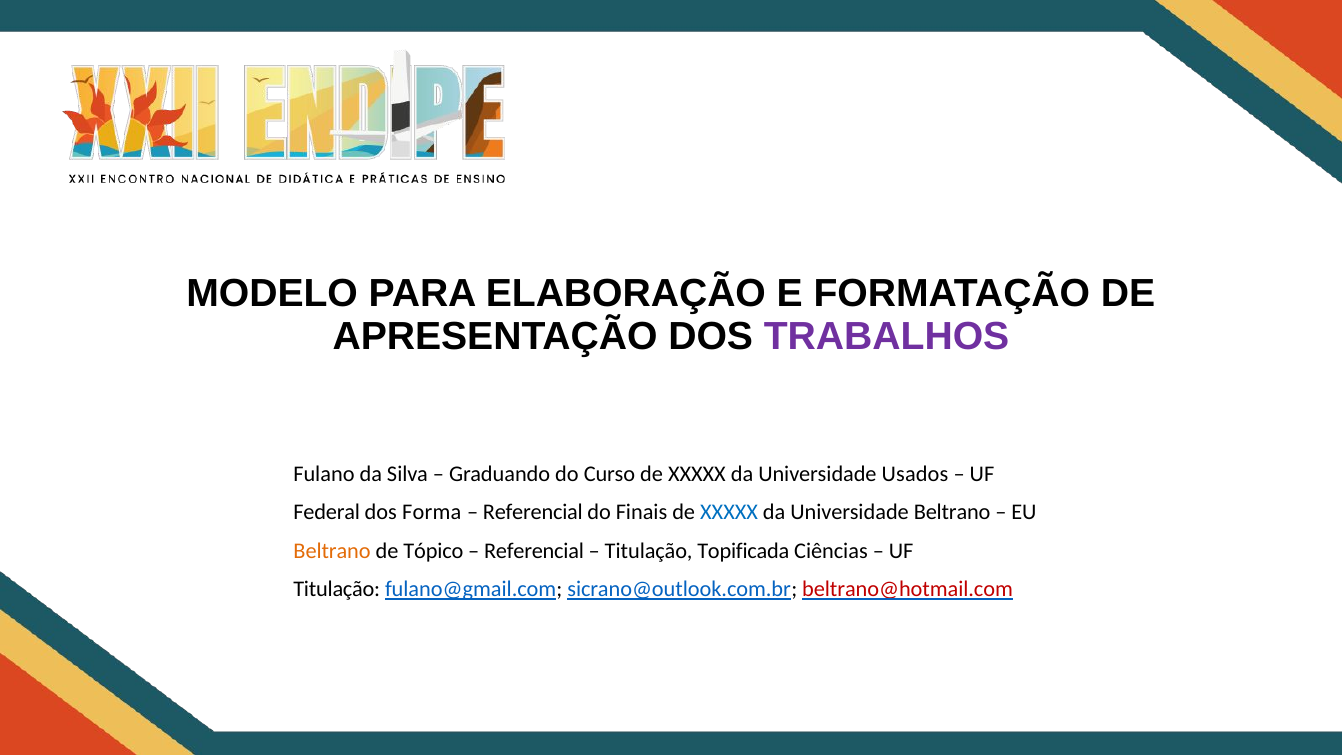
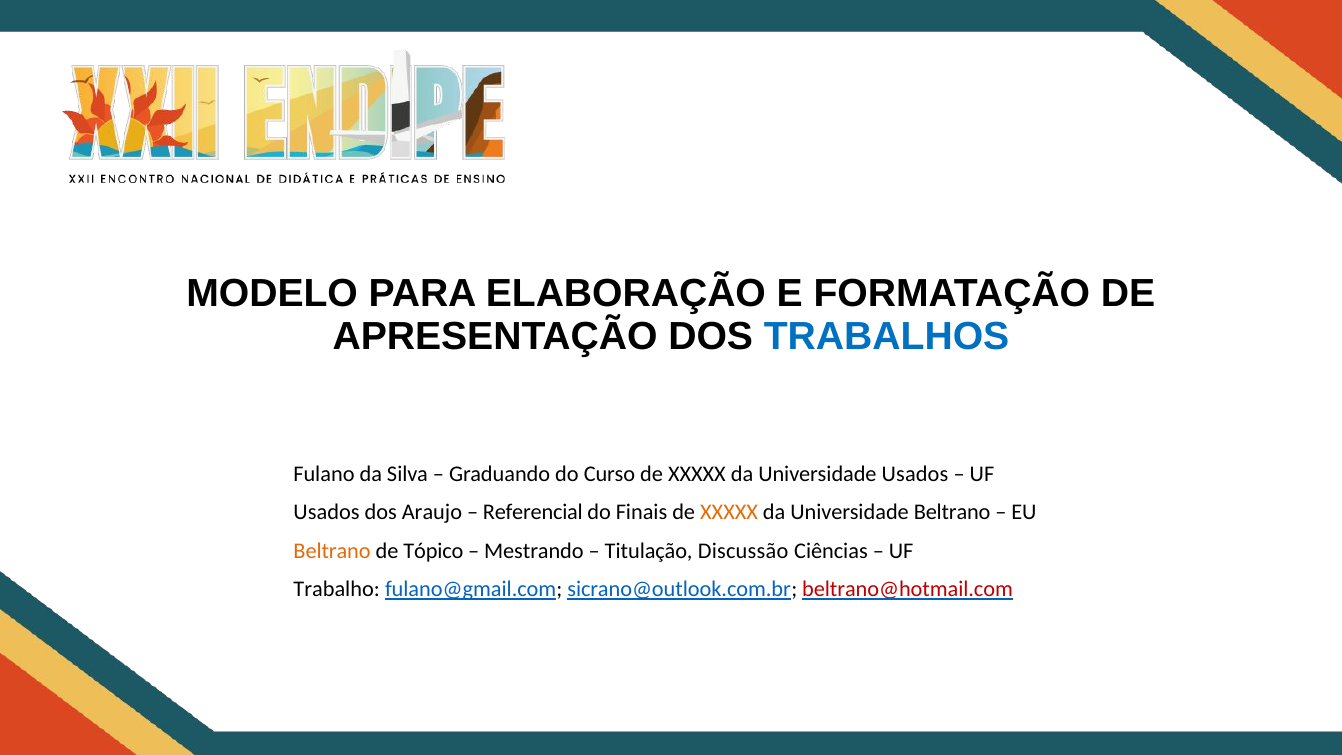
TRABALHOS colour: purple -> blue (887, 336)
Federal: Federal -> Usados (327, 513)
Forma: Forma -> Araujo (432, 513)
XXXXX colour: blue -> orange (729, 513)
Referencial: Referencial -> Mestrando (534, 551)
Topificada: Topificada -> Discussão (743, 551)
Titulação: Titulação -> Trabalho (337, 589)
